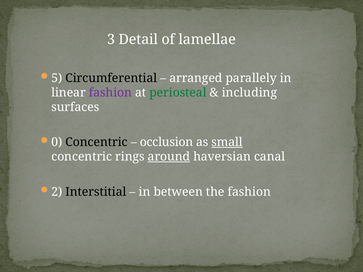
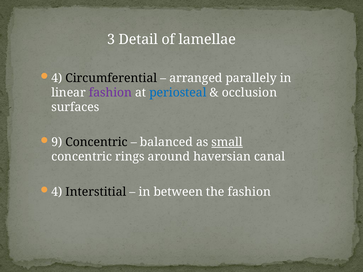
5: 5 -> 4 (57, 78)
periosteal colour: green -> blue (178, 93)
including: including -> occlusion (249, 93)
0: 0 -> 9 (57, 142)
occlusion: occlusion -> balanced (166, 142)
around underline: present -> none (169, 157)
2: 2 -> 4 (57, 192)
